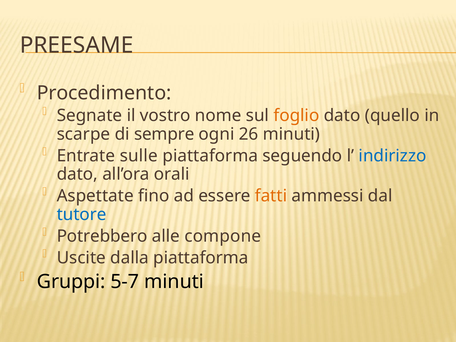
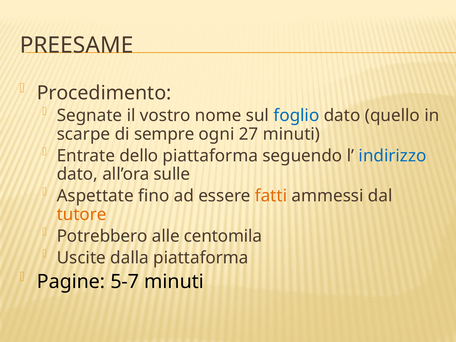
foglio colour: orange -> blue (296, 116)
26: 26 -> 27 (249, 134)
sulle: sulle -> dello (139, 156)
orali: orali -> sulle (172, 174)
tutore colour: blue -> orange (82, 214)
compone: compone -> centomila (223, 236)
Gruppi: Gruppi -> Pagine (71, 282)
